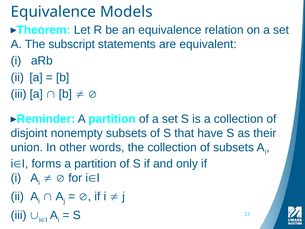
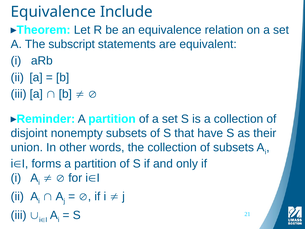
Models: Models -> Include (126, 12)
